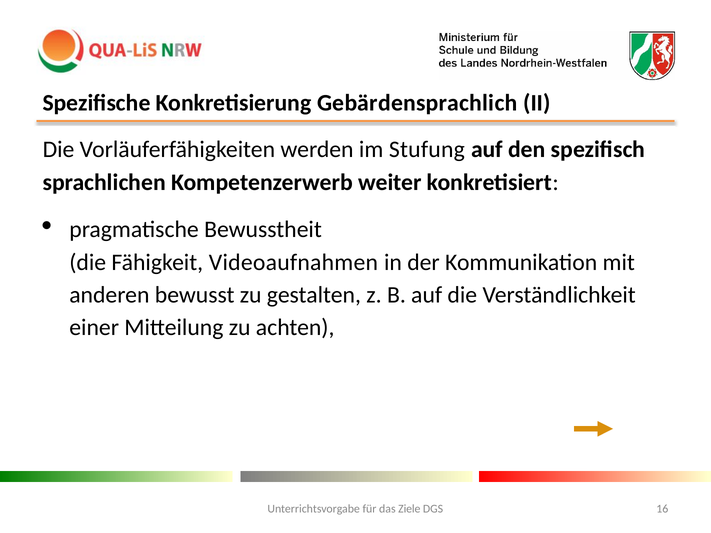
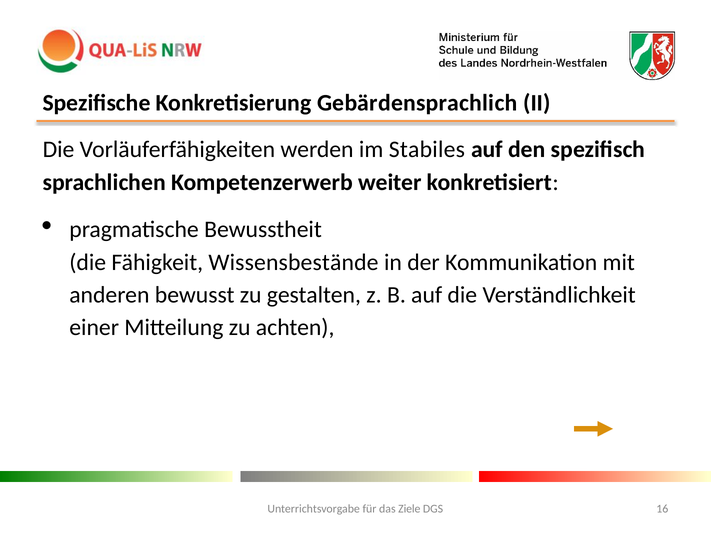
Stufung: Stufung -> Stabiles (427, 150)
Videoaufnahmen: Videoaufnahmen -> Wissensbestände (293, 262)
